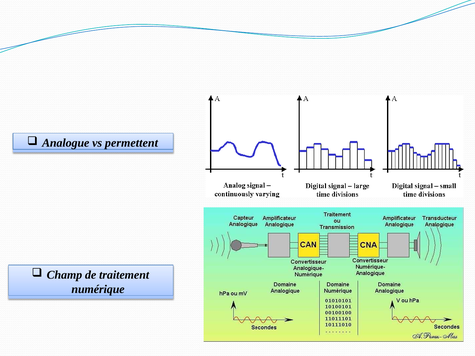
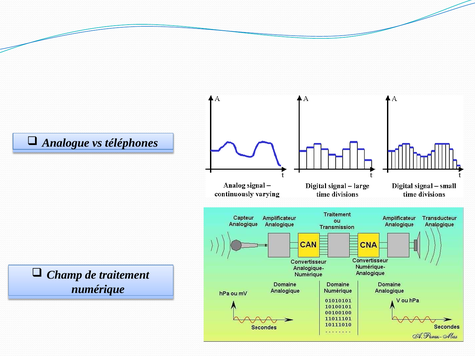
permettent: permettent -> téléphones (131, 143)
